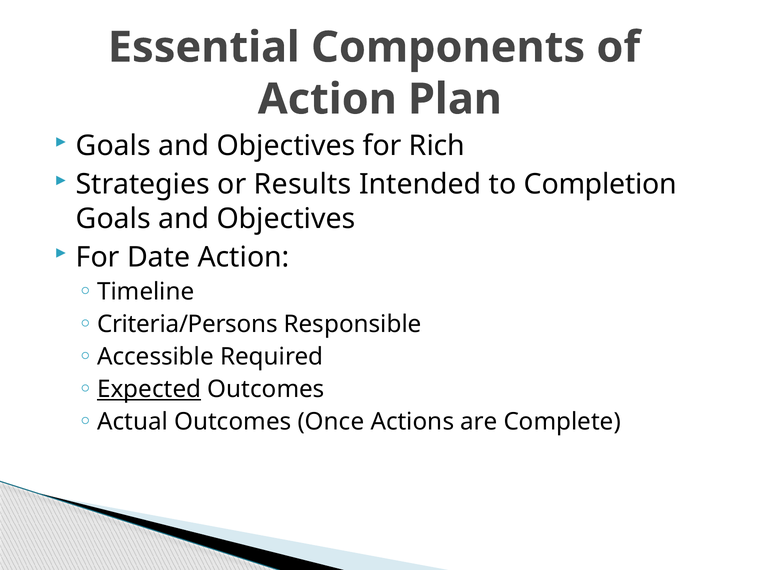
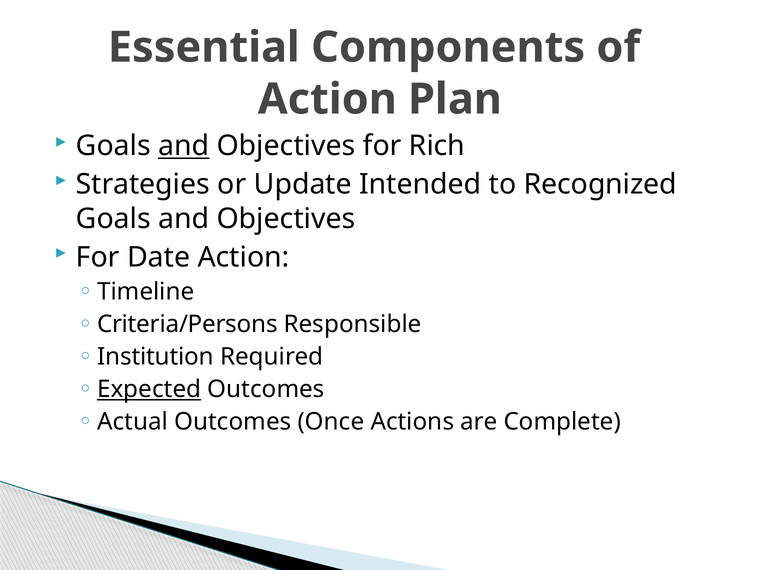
and underline: none -> present (184, 146)
Results: Results -> Update (303, 184)
Completion: Completion -> Recognized (600, 184)
Accessible: Accessible -> Institution (156, 357)
